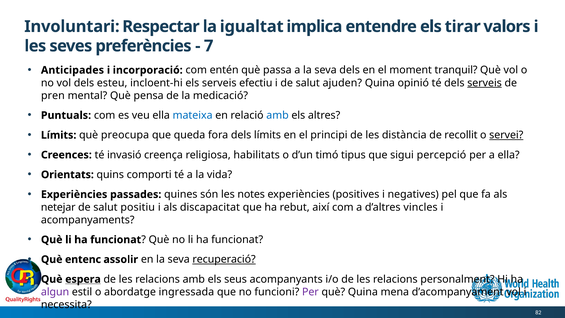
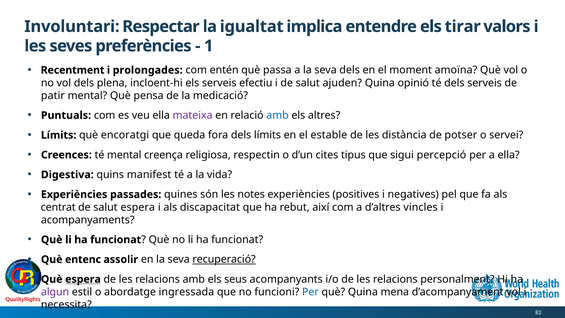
7: 7 -> 1 (209, 46)
Anticipades: Anticipades -> Recentment (73, 70)
incorporació: incorporació -> prolongades (148, 70)
tranquil: tranquil -> amoïna (456, 70)
esteu: esteu -> plena (112, 83)
serveis underline: present -> none (485, 83)
pren: pren -> patir (53, 96)
mateixa colour: blue -> purple (193, 115)
preocupa: preocupa -> encoratgi (125, 135)
principi: principi -> estable (329, 135)
recollit: recollit -> potser (461, 135)
servei underline: present -> none (506, 135)
té invasió: invasió -> mental (124, 155)
habilitats: habilitats -> respectin (257, 155)
timó: timó -> cites (327, 155)
Orientats: Orientats -> Digestiva (67, 175)
comporti: comporti -> manifest (149, 175)
netejar: netejar -> centrat (58, 207)
salut positiu: positiu -> espera (138, 207)
Per colour: purple -> blue (310, 292)
